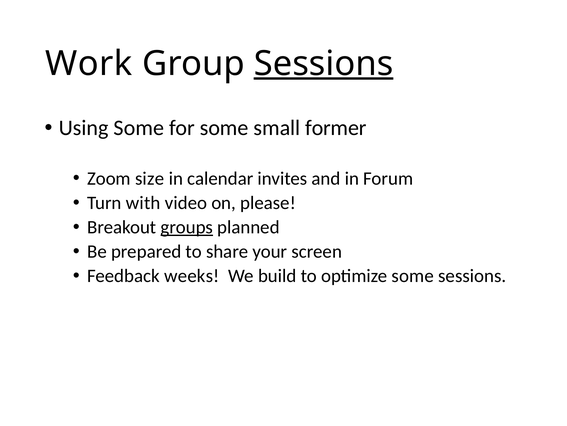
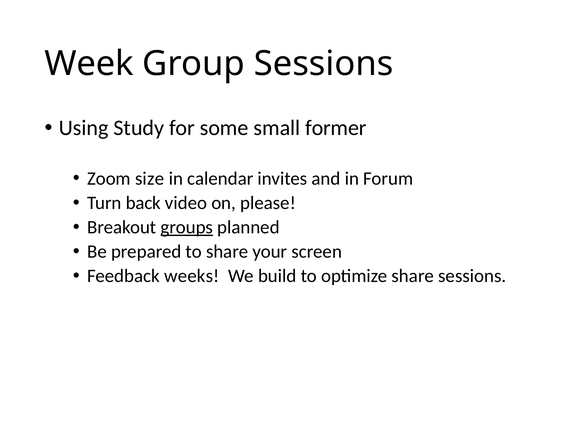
Work: Work -> Week (89, 64)
Sessions underline: present -> none (324, 64)
Using Some: Some -> Study (139, 128)
with: with -> back (143, 203)
optimize some: some -> share (413, 275)
